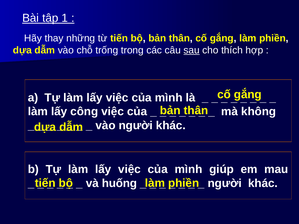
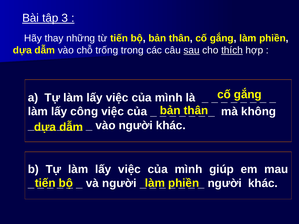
1: 1 -> 3 (65, 18)
thích underline: none -> present (232, 50)
và huống: huống -> người (119, 183)
